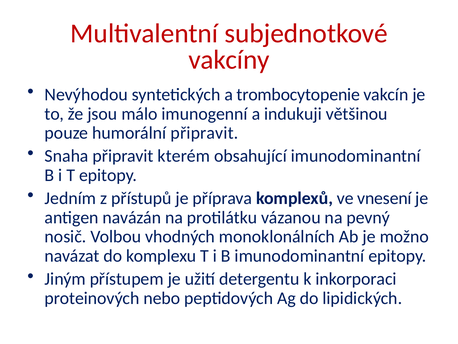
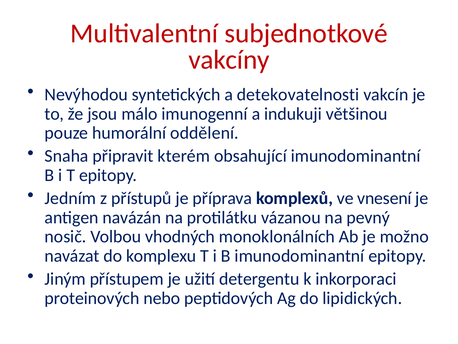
trombocytopenie: trombocytopenie -> detekovatelnosti (298, 94)
humorální připravit: připravit -> oddělení (205, 133)
